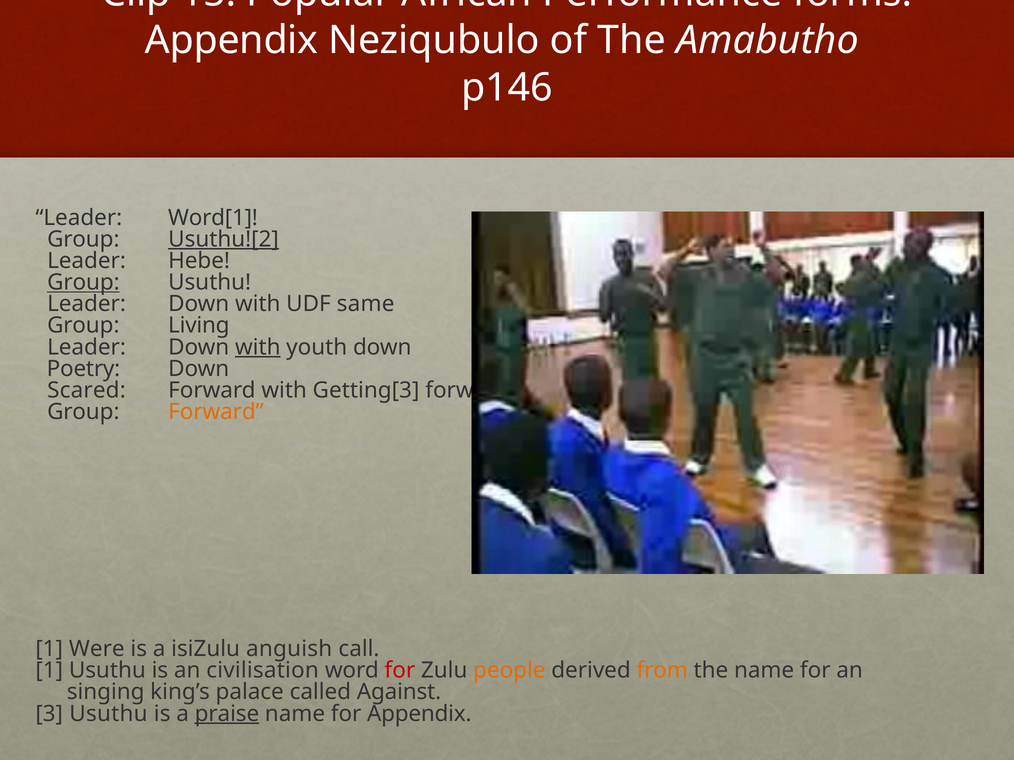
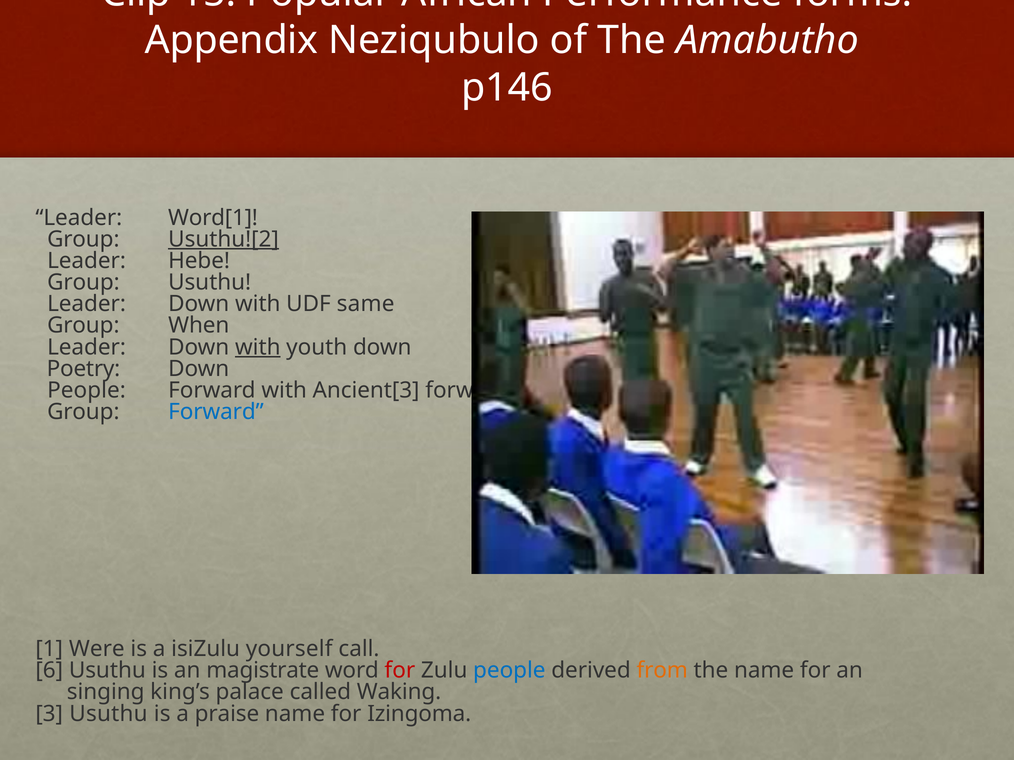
Group underline: present -> none (83, 283)
Living: Living -> When (199, 326)
Scared: Scared -> People (87, 391)
Getting[3: Getting[3 -> Ancient[3 (366, 391)
Forward colour: orange -> blue (216, 412)
anguish: anguish -> yourself (289, 649)
1: 1 -> 6 (49, 671)
civilisation: civilisation -> magistrate (263, 671)
people colour: orange -> blue (509, 671)
Against: Against -> Waking (399, 692)
praise underline: present -> none (227, 714)
for Appendix: Appendix -> Izingoma (419, 714)
